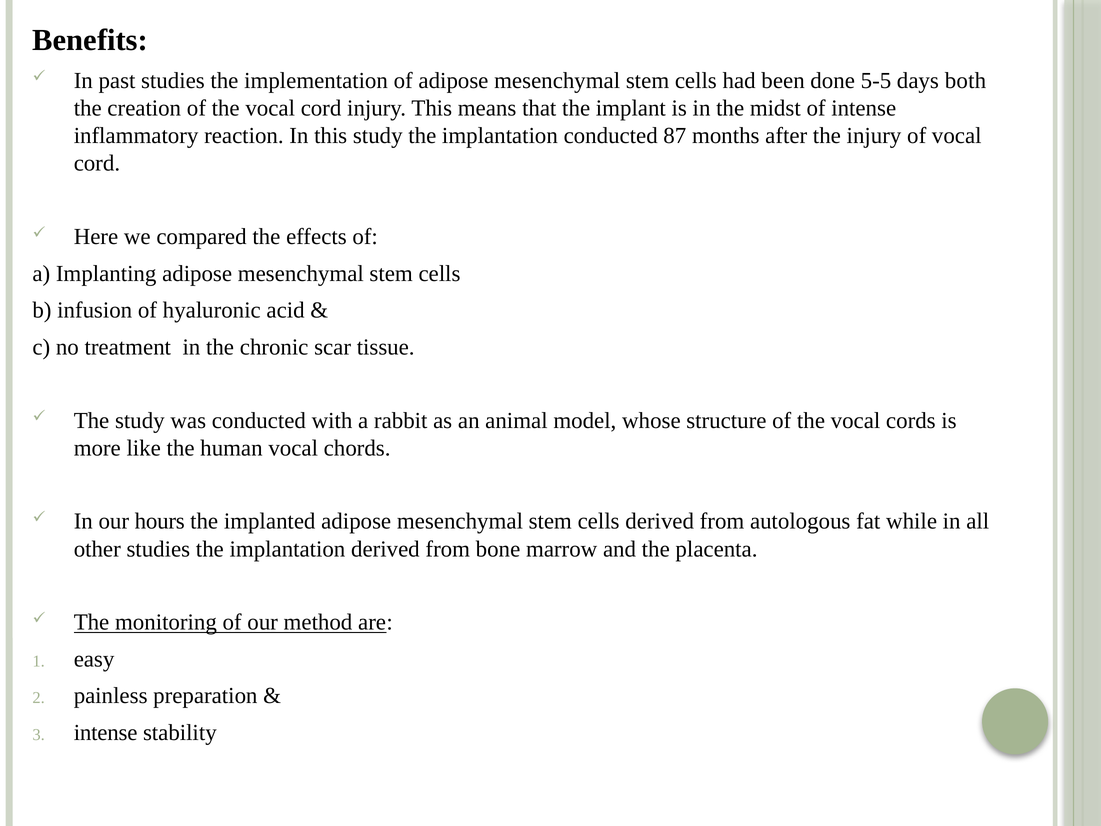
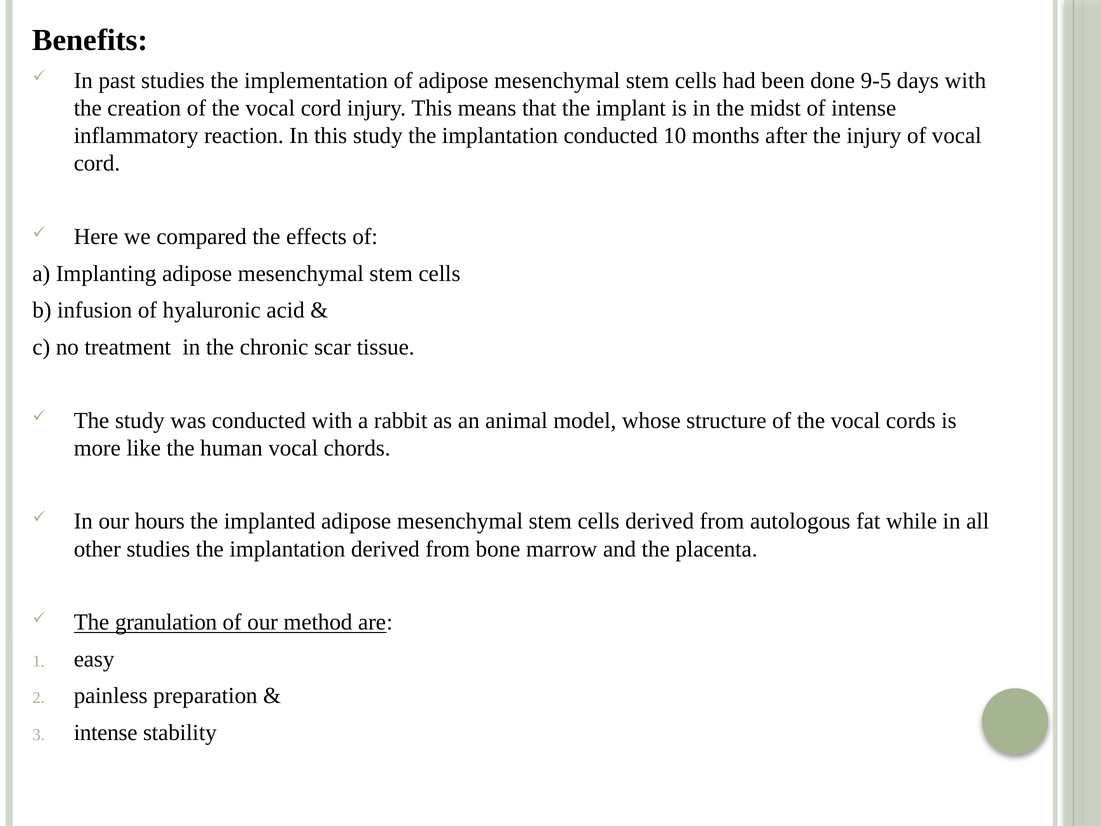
5-5: 5-5 -> 9-5 (876, 81)
days both: both -> with (965, 81)
87: 87 -> 10 (675, 136)
monitoring: monitoring -> granulation (166, 622)
